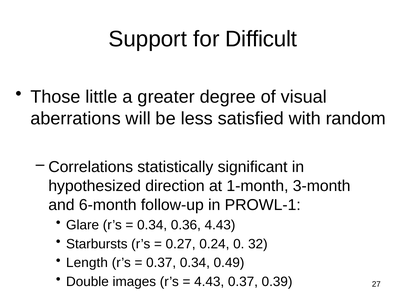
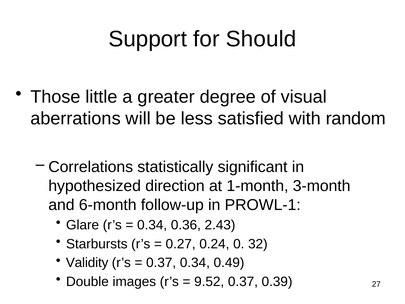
Difficult: Difficult -> Should (261, 39)
0.36 4.43: 4.43 -> 2.43 (220, 225)
Length: Length -> Validity (87, 263)
4.43: 4.43 -> 9.52 (209, 281)
